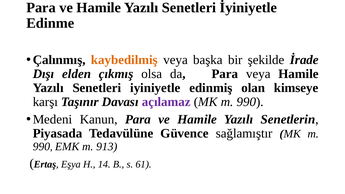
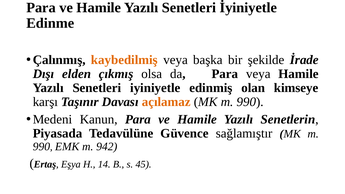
açılamaz colour: purple -> orange (166, 102)
913: 913 -> 942 (107, 147)
61: 61 -> 45 (143, 164)
